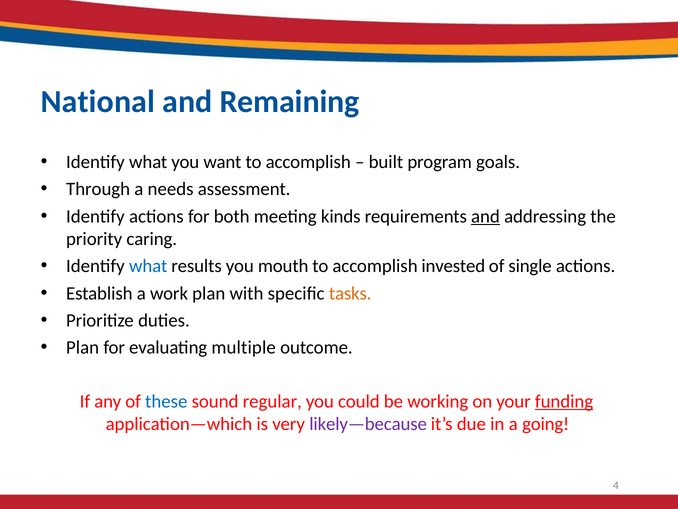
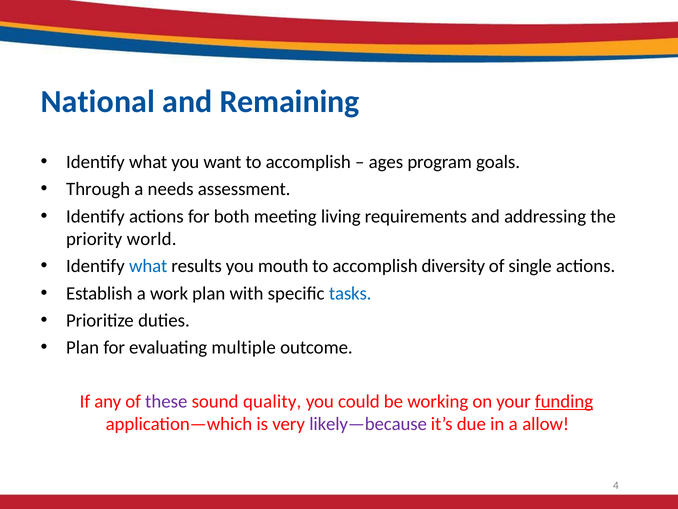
built: built -> ages (386, 162)
kinds: kinds -> living (341, 216)
and underline: present -> none (485, 216)
caring: caring -> world (152, 239)
invested: invested -> diversity (453, 266)
tasks colour: orange -> blue (350, 293)
these colour: blue -> purple (166, 401)
regular: regular -> quality (272, 401)
going: going -> allow (546, 424)
